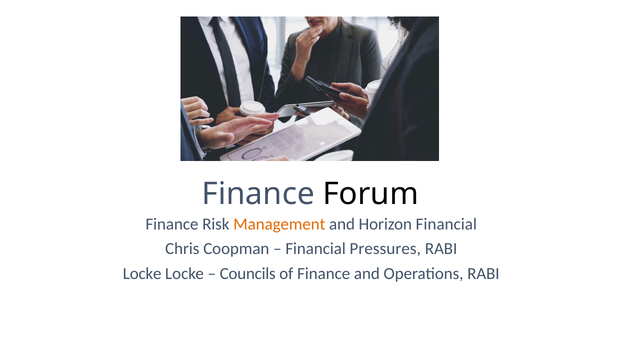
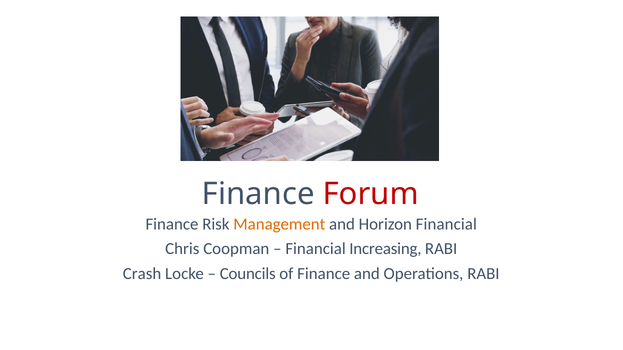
Forum colour: black -> red (371, 194)
Pressures: Pressures -> Increasing (385, 249)
Locke: Locke -> Crash (142, 274)
